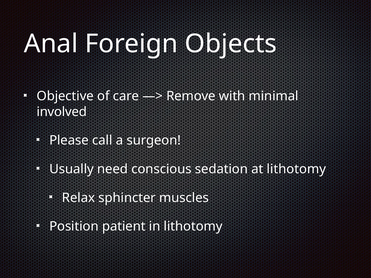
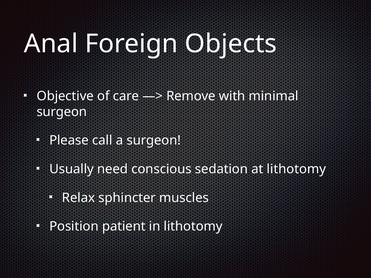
involved: involved -> surgeon (62, 112)
